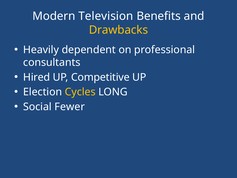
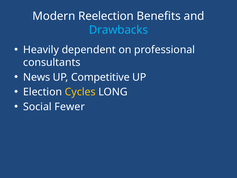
Television: Television -> Reelection (106, 16)
Drawbacks colour: yellow -> light blue (118, 30)
Hired: Hired -> News (37, 77)
